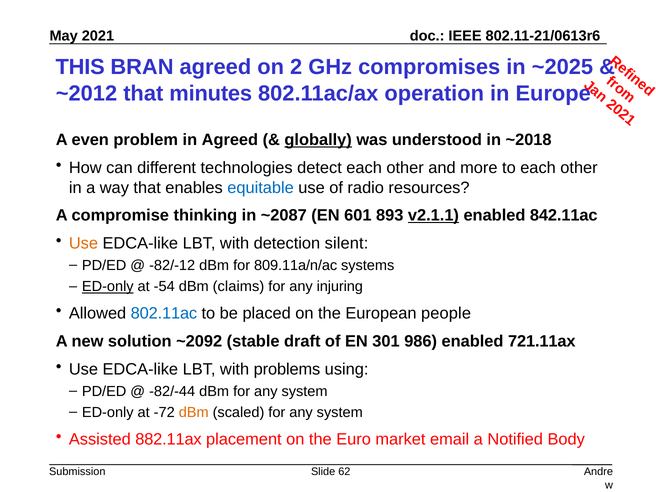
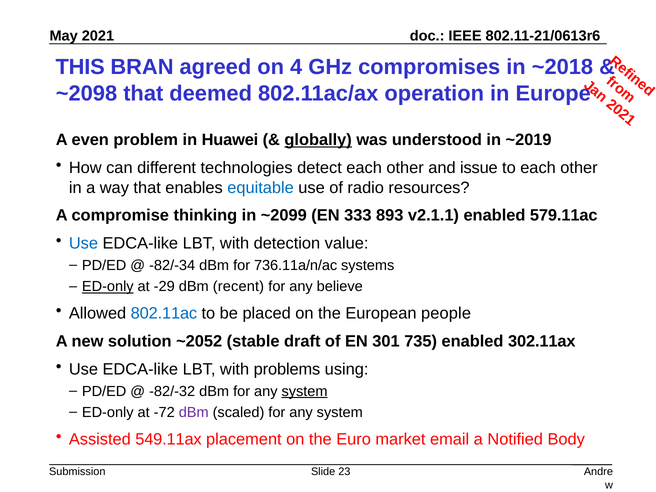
on 2: 2 -> 4 (296, 67)
~2025: ~2025 -> ~2018 (562, 67)
~2012: ~2012 -> ~2098 (86, 93)
minutes: minutes -> deemed (211, 93)
in Agreed: Agreed -> Huawei (230, 140)
~2018: ~2018 -> ~2019 (529, 140)
more: more -> issue (479, 168)
~2087: ~2087 -> ~2099 (284, 215)
601: 601 -> 333 (358, 215)
v2.1.1 underline: present -> none (433, 215)
842.11ac: 842.11ac -> 579.11ac (564, 215)
Use colour: orange -> blue (83, 243)
silent: silent -> value (347, 243)
-82/-12: -82/-12 -> -82/-34 (172, 265)
809.11a/n/ac: 809.11a/n/ac -> 736.11a/n/ac (296, 265)
-54: -54 -> -29 (164, 287)
claims: claims -> recent (238, 287)
injuring: injuring -> believe (340, 287)
~2092: ~2092 -> ~2052 (199, 341)
986: 986 -> 735 (421, 341)
721.11ax: 721.11ax -> 302.11ax (542, 341)
-82/-44: -82/-44 -> -82/-32 (172, 391)
system underline: none -> present (305, 391)
dBm colour: orange -> purple (194, 413)
882.11ax: 882.11ax -> 549.11ax (168, 439)
62: 62 -> 23 (344, 472)
